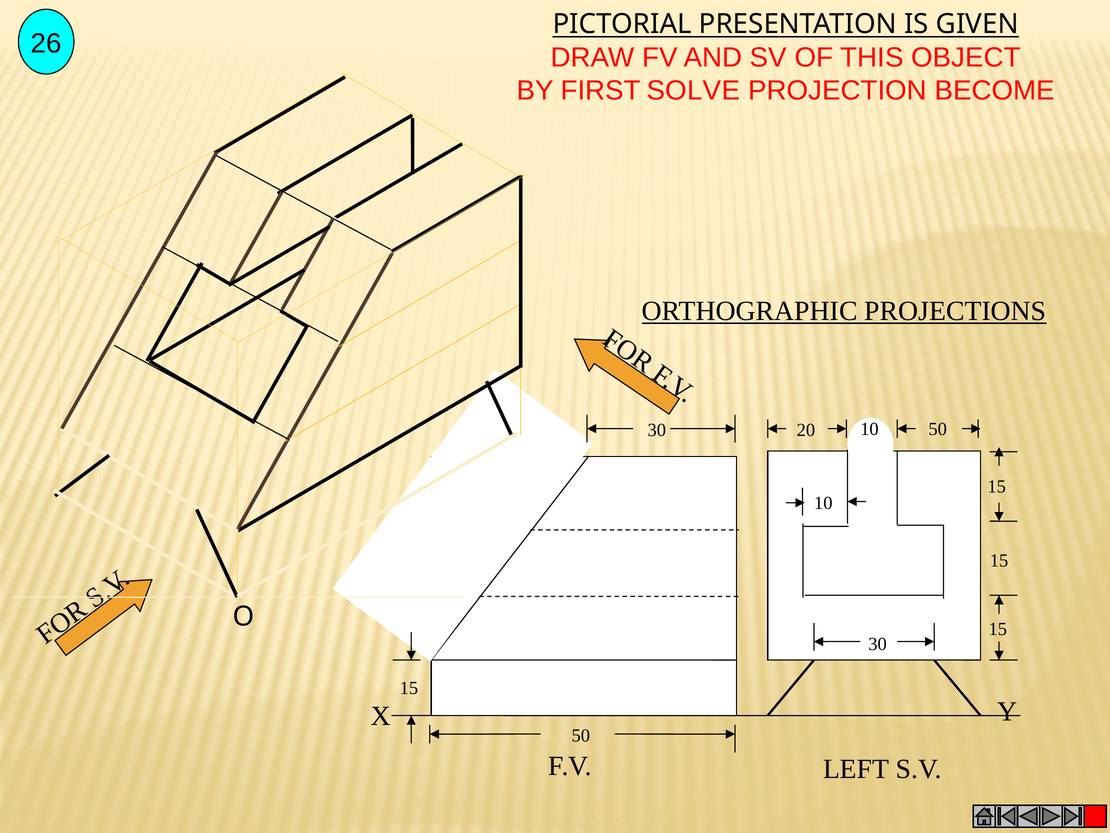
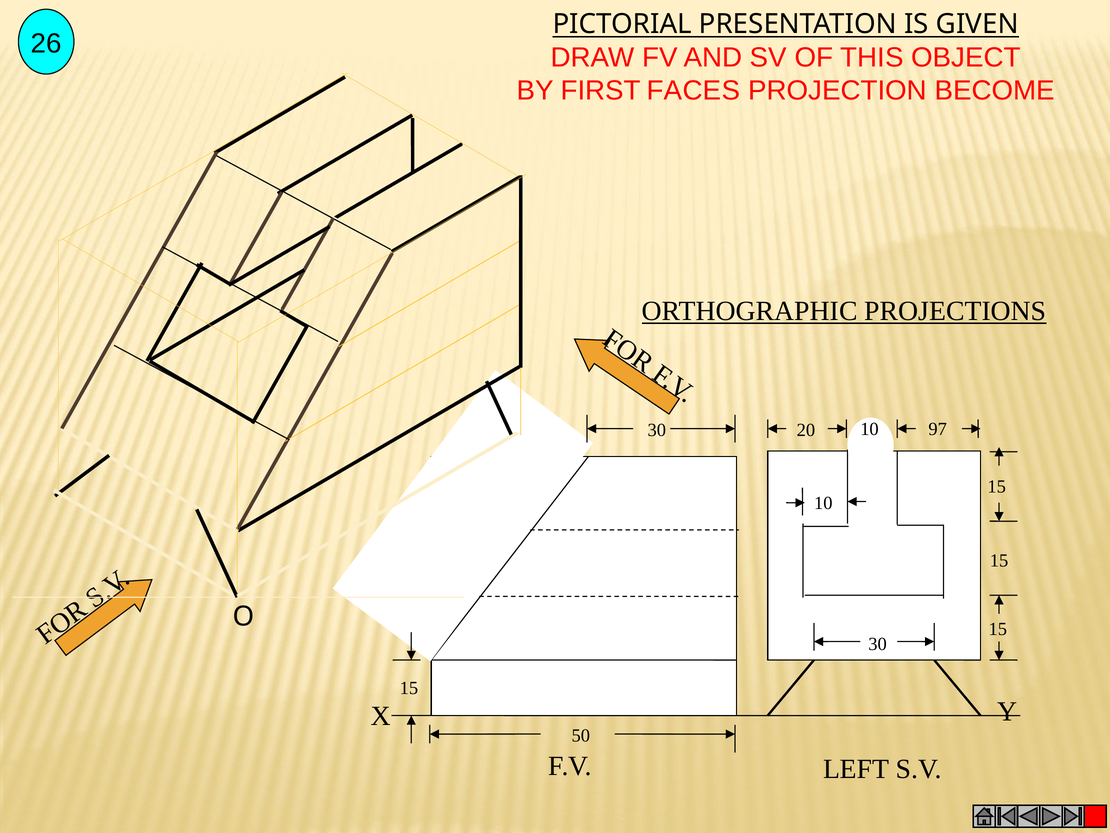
SOLVE: SOLVE -> FACES (693, 91)
20 50: 50 -> 97 (938, 429)
